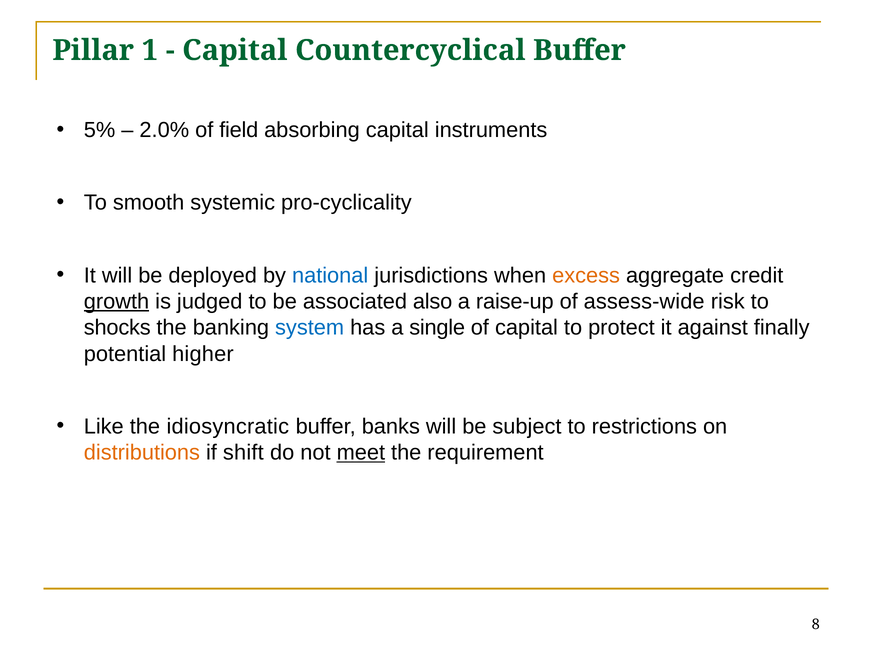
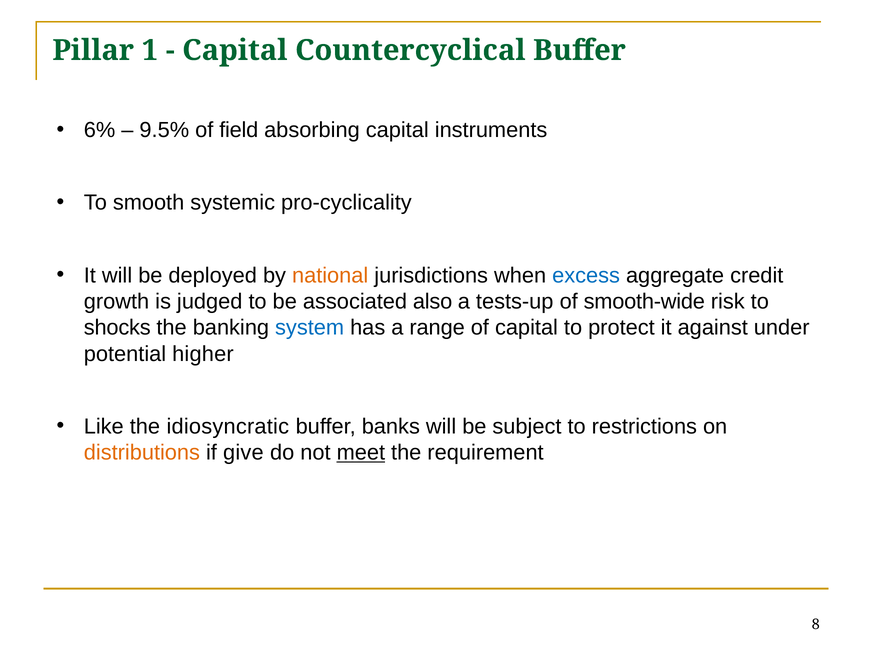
5%: 5% -> 6% (100, 130)
2.0%: 2.0% -> 9.5% (164, 130)
national colour: blue -> orange (330, 275)
excess colour: orange -> blue (586, 275)
growth underline: present -> none (117, 302)
raise-up: raise-up -> tests-up (515, 302)
assess-wide: assess-wide -> smooth-wide (644, 302)
single: single -> range (437, 328)
finally: finally -> under (782, 328)
shift: shift -> give (243, 453)
